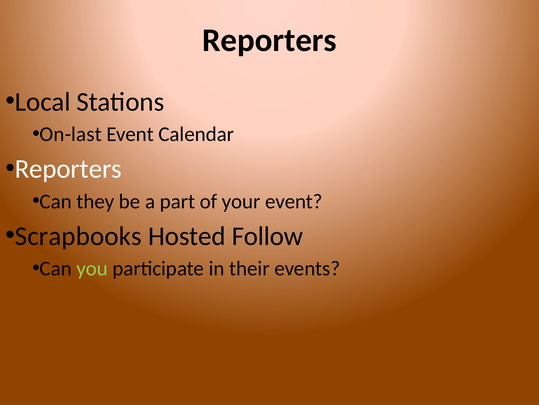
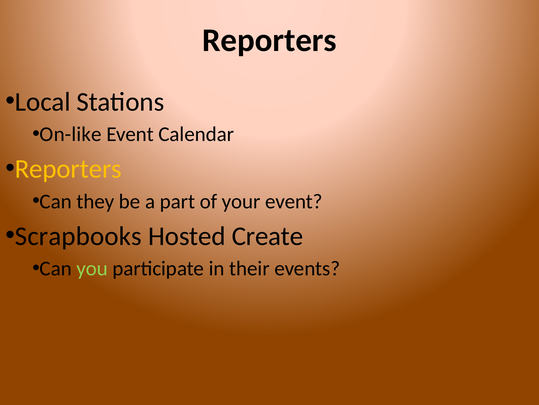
On-last: On-last -> On-like (71, 134)
Reporters colour: white -> yellow (68, 169)
Follow: Follow -> Create (267, 236)
